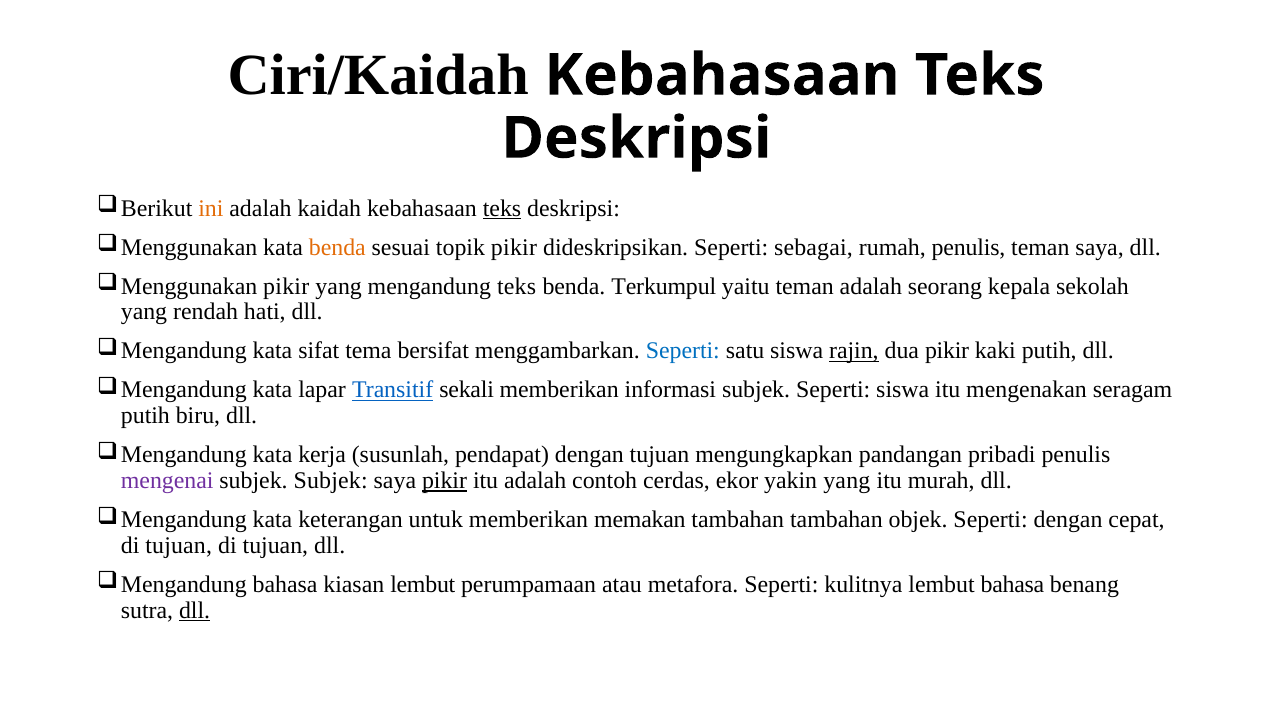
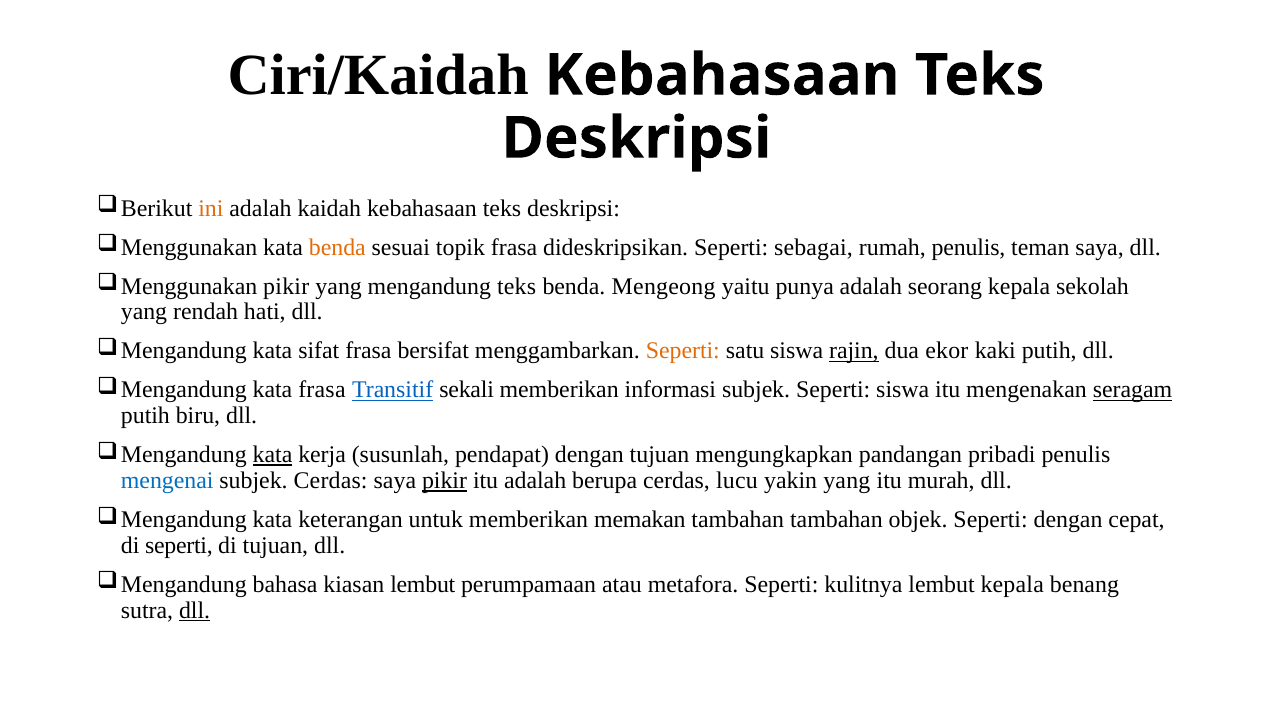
teks underline: present -> none (502, 208)
topik pikir: pikir -> frasa (514, 247)
Terkumpul: Terkumpul -> Mengeong (664, 286)
yaitu teman: teman -> punya (805, 286)
sifat tema: tema -> frasa (368, 351)
Seperti colour: blue -> orange (683, 351)
dua pikir: pikir -> ekor (947, 351)
kata lapar: lapar -> frasa (322, 390)
seragam underline: none -> present (1132, 390)
kata underline: none -> present (273, 455)
mengenai colour: purple -> blue (167, 481)
subjek Subjek: Subjek -> Cerdas (331, 481)
contoh: contoh -> berupa (605, 481)
ekor: ekor -> lucu (737, 481)
tujuan: tujuan -> seperti (179, 546)
lembut bahasa: bahasa -> kepala (1012, 585)
